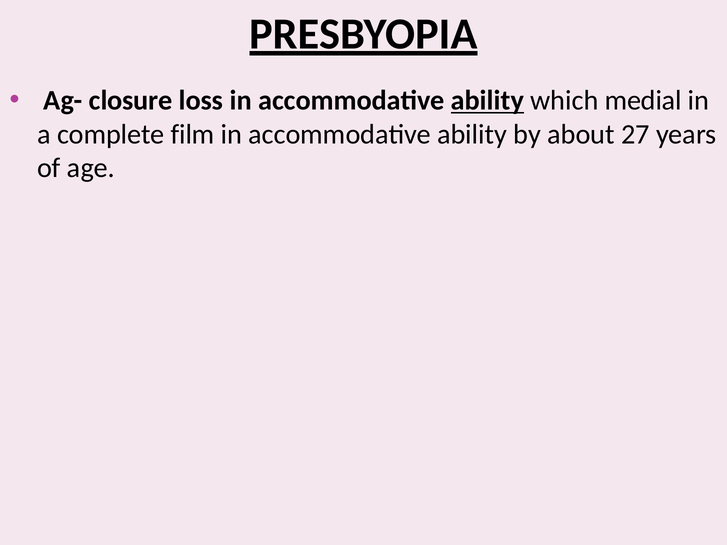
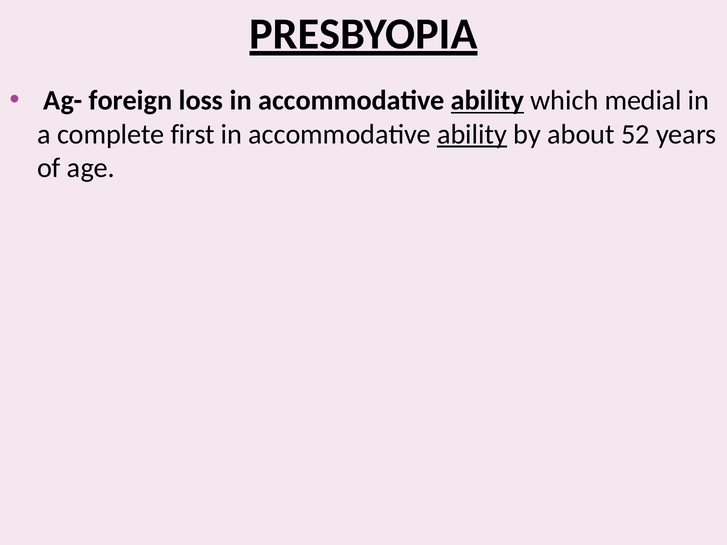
closure: closure -> foreign (131, 100)
film: film -> first (193, 134)
ability underline: none -> present (472, 134)
27: 27 -> 52 (635, 134)
